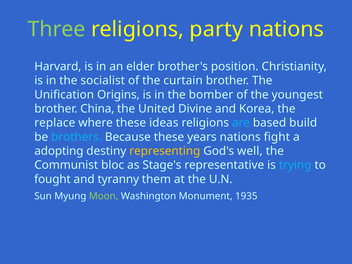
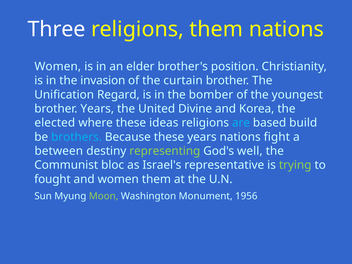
Three colour: light green -> white (57, 29)
religions party: party -> them (216, 29)
Harvard: Harvard -> Women (58, 67)
socialist: socialist -> invasion (103, 81)
Origins: Origins -> Regard (118, 95)
brother China: China -> Years (97, 109)
replace: replace -> elected (55, 123)
adopting: adopting -> between (59, 151)
representing colour: yellow -> light green (165, 151)
Stage's: Stage's -> Israel's (162, 165)
trying colour: light blue -> light green (295, 165)
and tyranny: tyranny -> women (118, 179)
1935: 1935 -> 1956 (246, 196)
